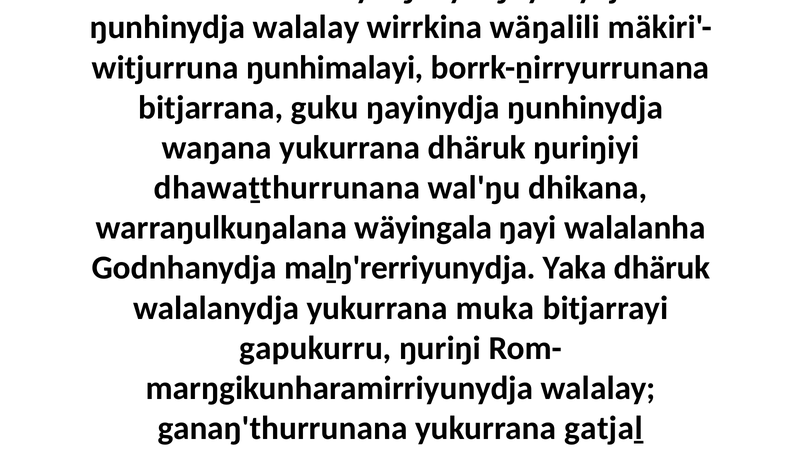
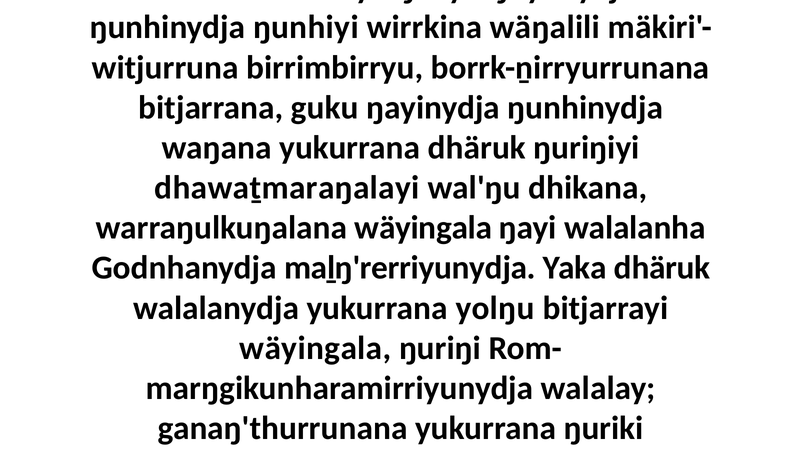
ŋunhinydja walalay: walalay -> ŋunhiyi (306, 27)
ŋunhimalayi: ŋunhimalayi -> birrimbirryu (335, 68)
dhawaṯthurrunana: dhawaṯthurrunana -> dhawaṯmaraŋalayi (287, 188)
muka: muka -> yolŋu (495, 308)
gapukurru: gapukurru -> wäyingala (315, 348)
gatjaḻ: gatjaḻ -> ŋuriki (604, 428)
